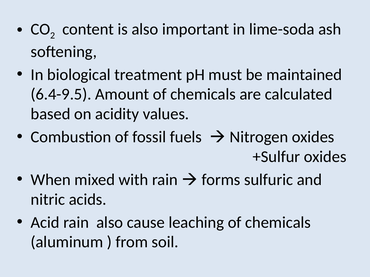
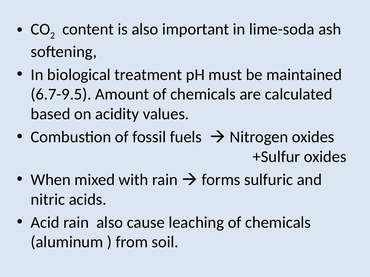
6.4-9.5: 6.4-9.5 -> 6.7-9.5 (61, 94)
